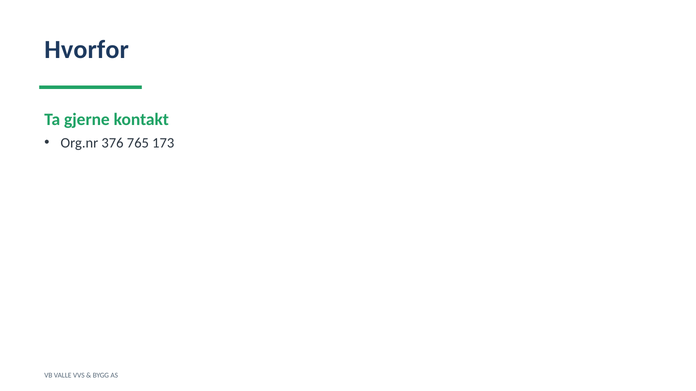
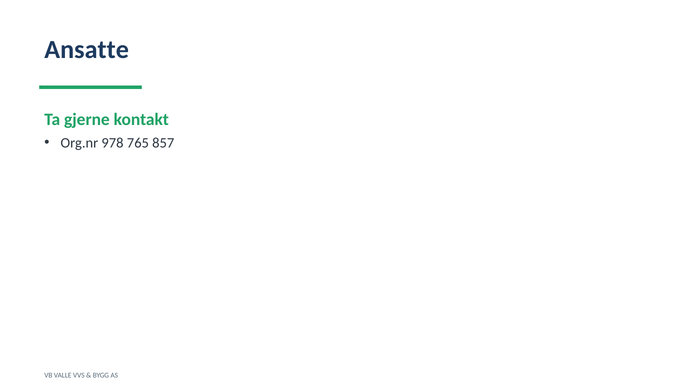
Hvorfor: Hvorfor -> Ansatte (87, 50)
376: 376 -> 978 (113, 143)
173: 173 -> 857 (163, 143)
